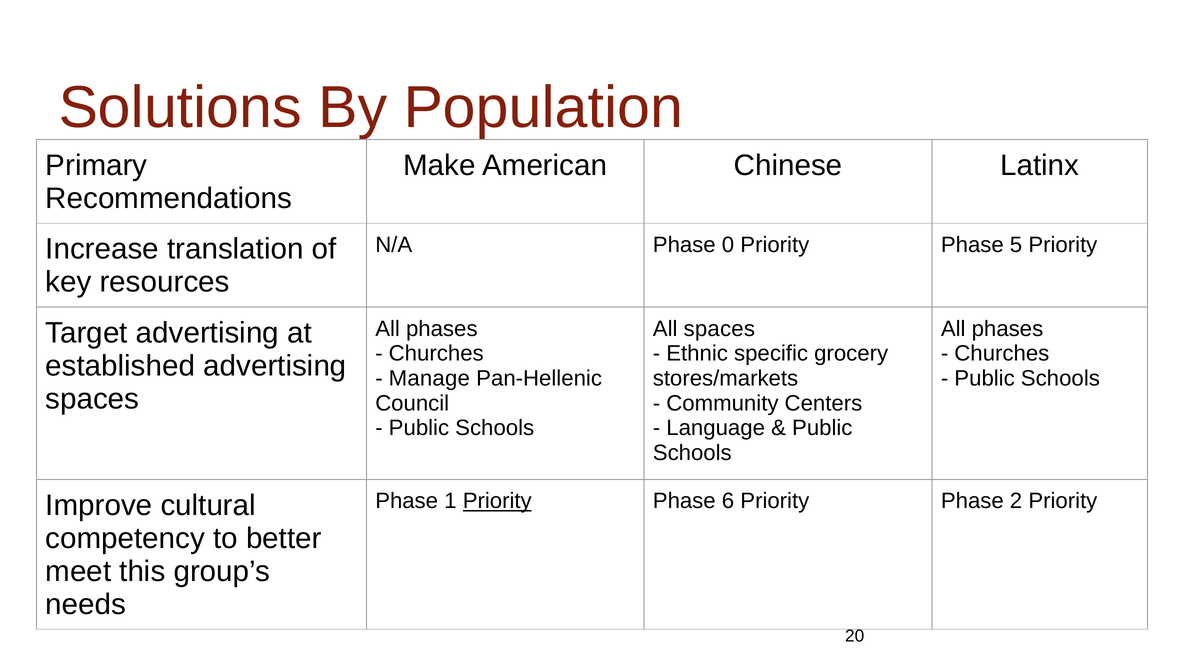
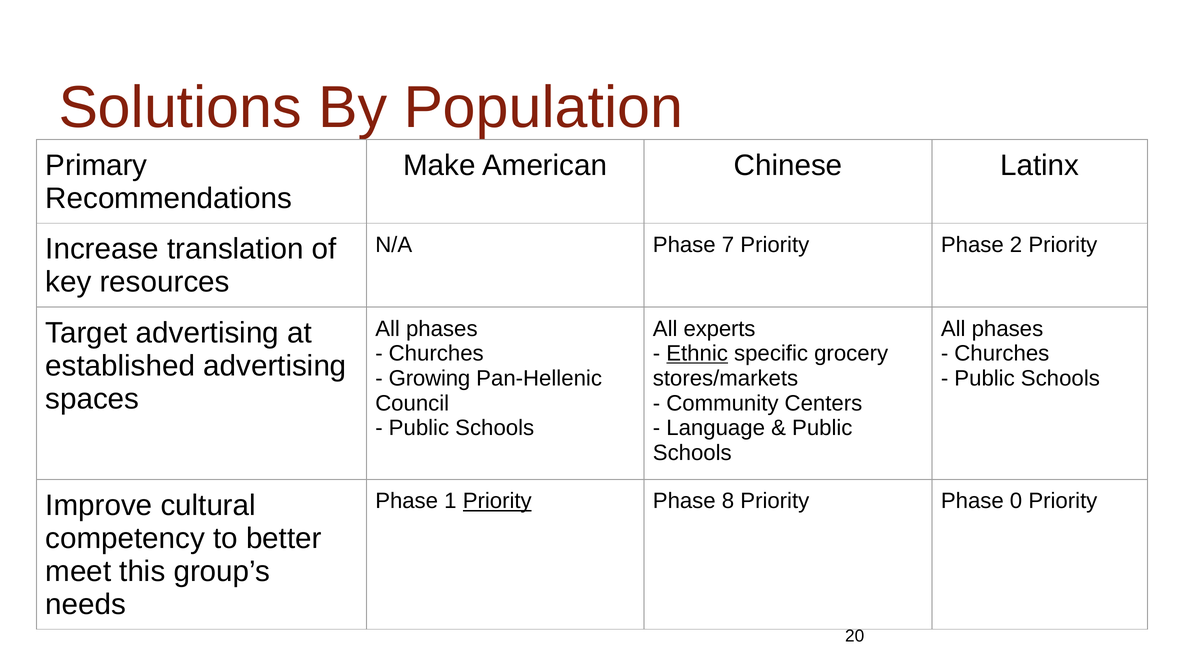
0: 0 -> 7 (728, 245)
5: 5 -> 2 (1016, 245)
All spaces: spaces -> experts (719, 329)
Ethnic underline: none -> present (697, 354)
Manage: Manage -> Growing (429, 378)
6: 6 -> 8 (728, 501)
2: 2 -> 0 (1016, 501)
